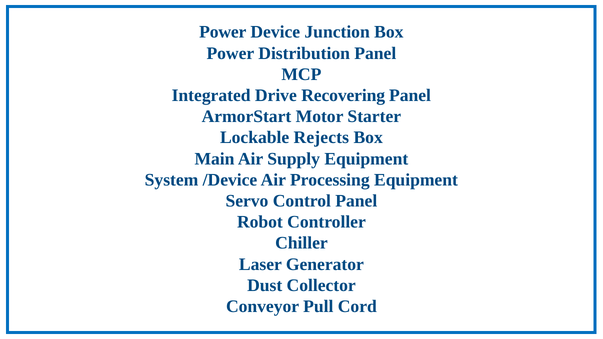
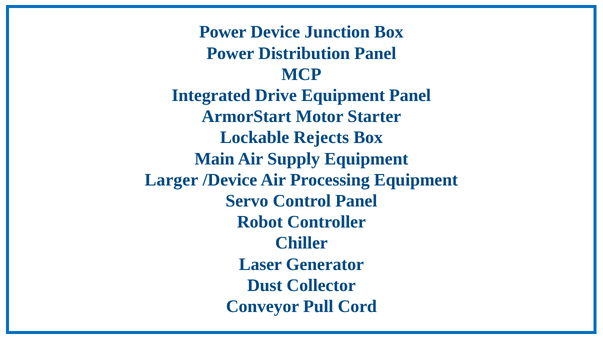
Drive Recovering: Recovering -> Equipment (343, 95)
System: System -> Larger (171, 180)
